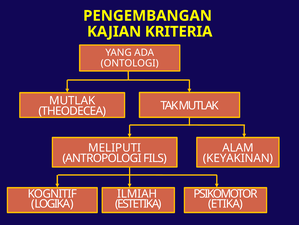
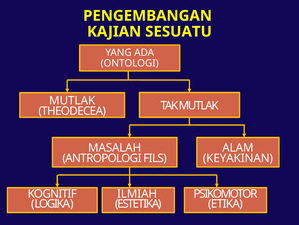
KRITERIA: KRITERIA -> SESUATU (179, 32)
MELIPUTI: MELIPUTI -> MASALAH (115, 147)
